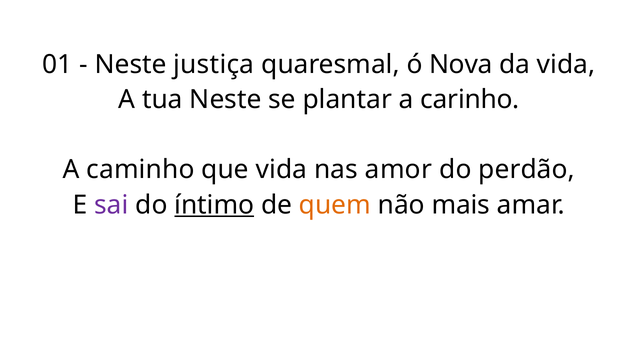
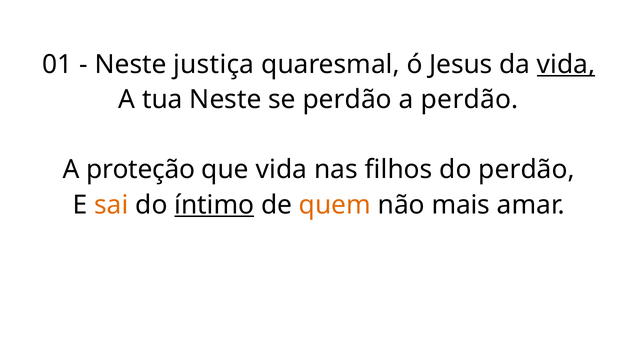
Nova: Nova -> Jesus (461, 65)
vida underline: none -> present (566, 65)
se plantar: plantar -> perdão (347, 100)
a carinho: carinho -> perdão (470, 100)
caminho: caminho -> proteção (141, 170)
amor: amor -> filhos (399, 170)
sai colour: purple -> orange (111, 205)
